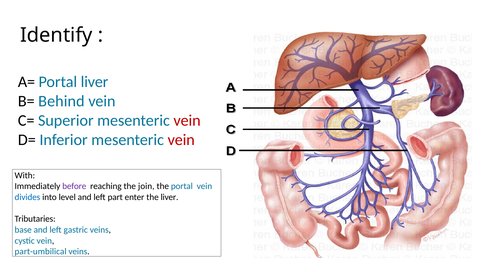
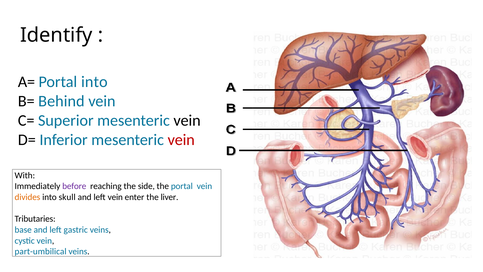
Portal liver: liver -> into (94, 82)
vein colour: red -> black (187, 120)
join: join -> side (146, 186)
divides colour: blue -> orange (27, 197)
level: level -> skull (67, 197)
left part: part -> vein (115, 197)
